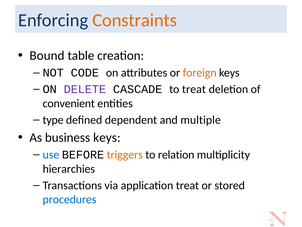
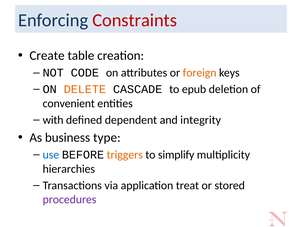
Constraints colour: orange -> red (135, 20)
Bound: Bound -> Create (47, 56)
DELETE colour: purple -> orange (85, 89)
to treat: treat -> epub (194, 89)
type: type -> with (53, 120)
multiple: multiple -> integrity (201, 120)
business keys: keys -> type (107, 137)
relation: relation -> simplify (176, 154)
procedures colour: blue -> purple (70, 199)
